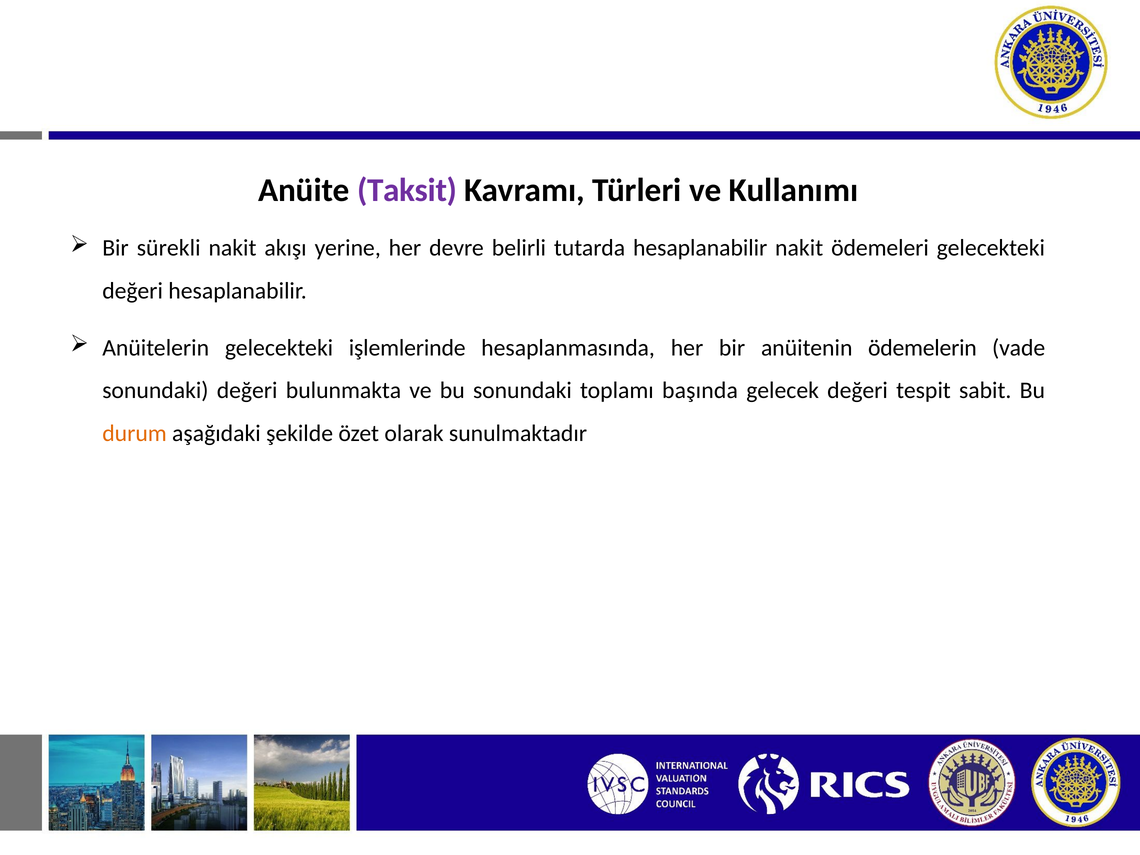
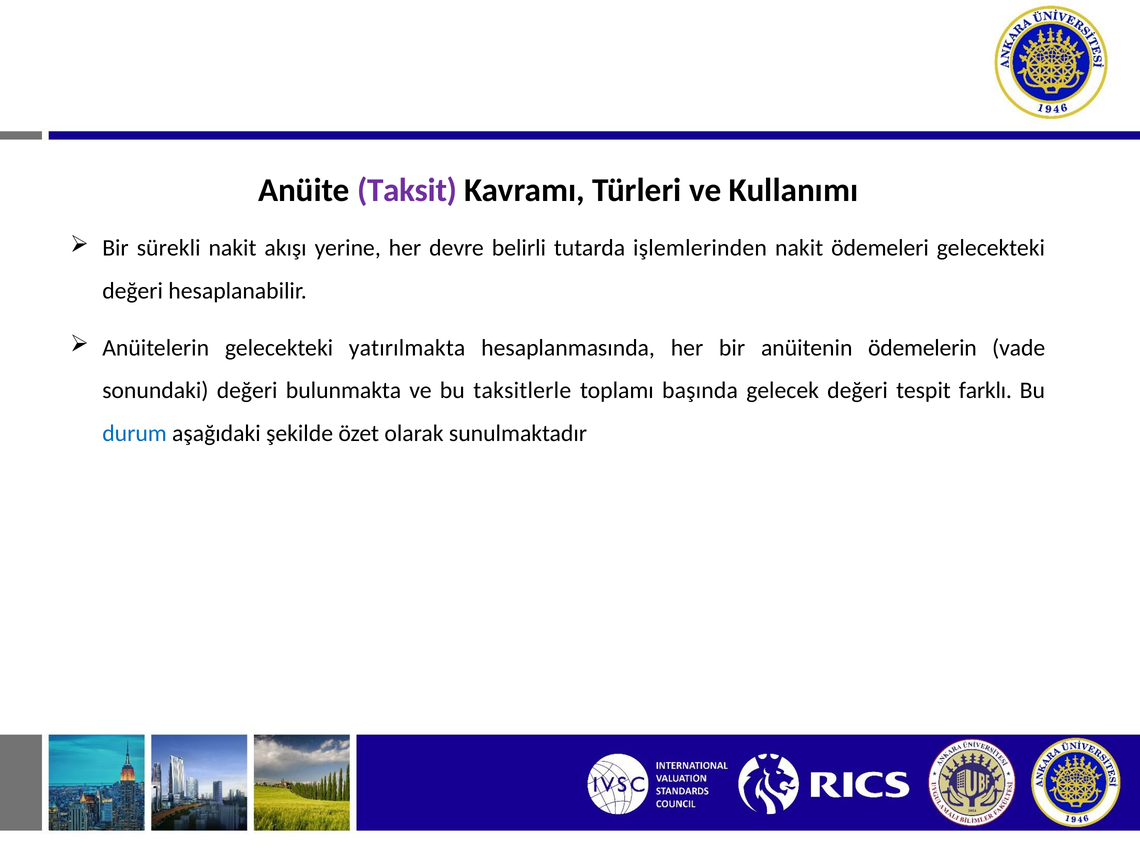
tutarda hesaplanabilir: hesaplanabilir -> işlemlerinden (700, 248)
işlemlerinde: işlemlerinde -> yatırılmakta (407, 348)
bu sonundaki: sonundaki -> taksitlerle (522, 390)
sabit: sabit -> farklı (985, 390)
durum colour: orange -> blue (135, 433)
